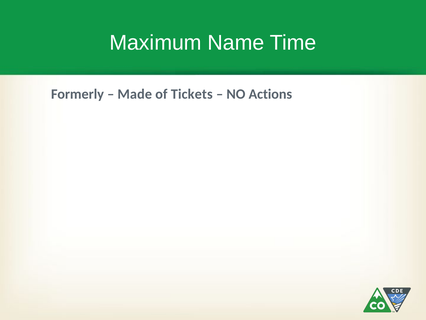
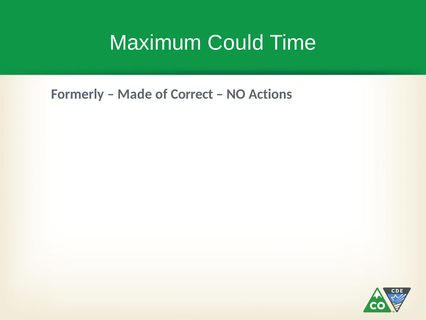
Name: Name -> Could (236, 43)
Tickets: Tickets -> Correct (192, 94)
